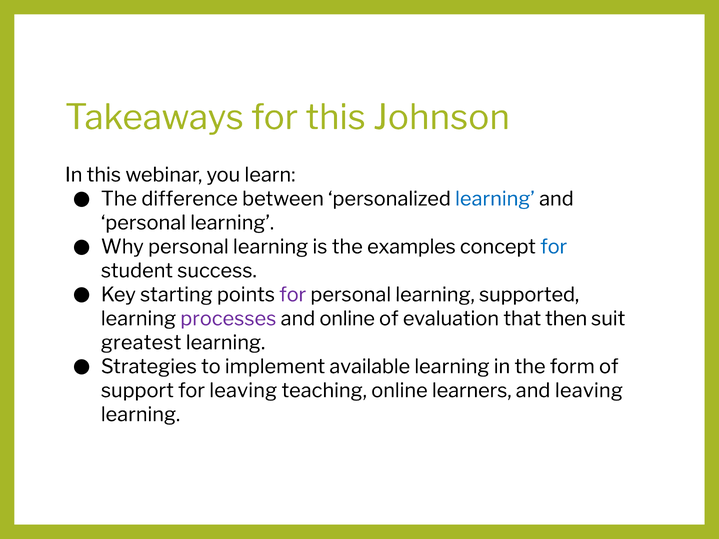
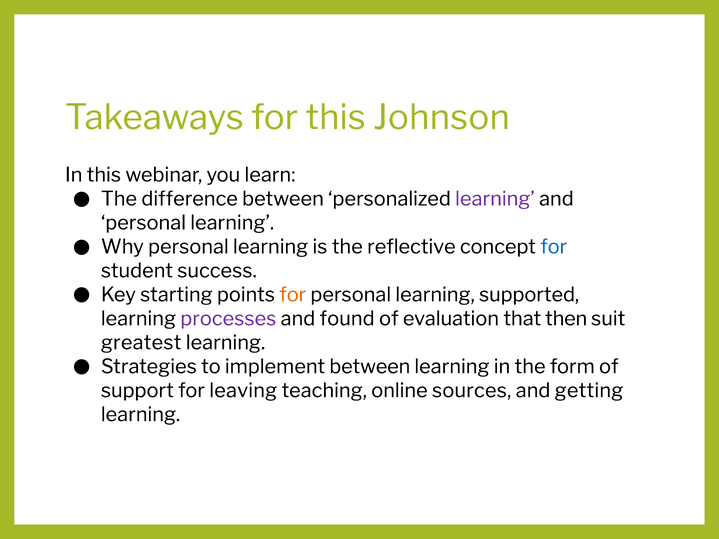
learning colour: blue -> purple (495, 199)
examples: examples -> reflective (411, 247)
for colour: purple -> orange (293, 295)
and online: online -> found (347, 319)
implement available: available -> between (370, 367)
learners: learners -> sources (472, 391)
and leaving: leaving -> getting (589, 391)
